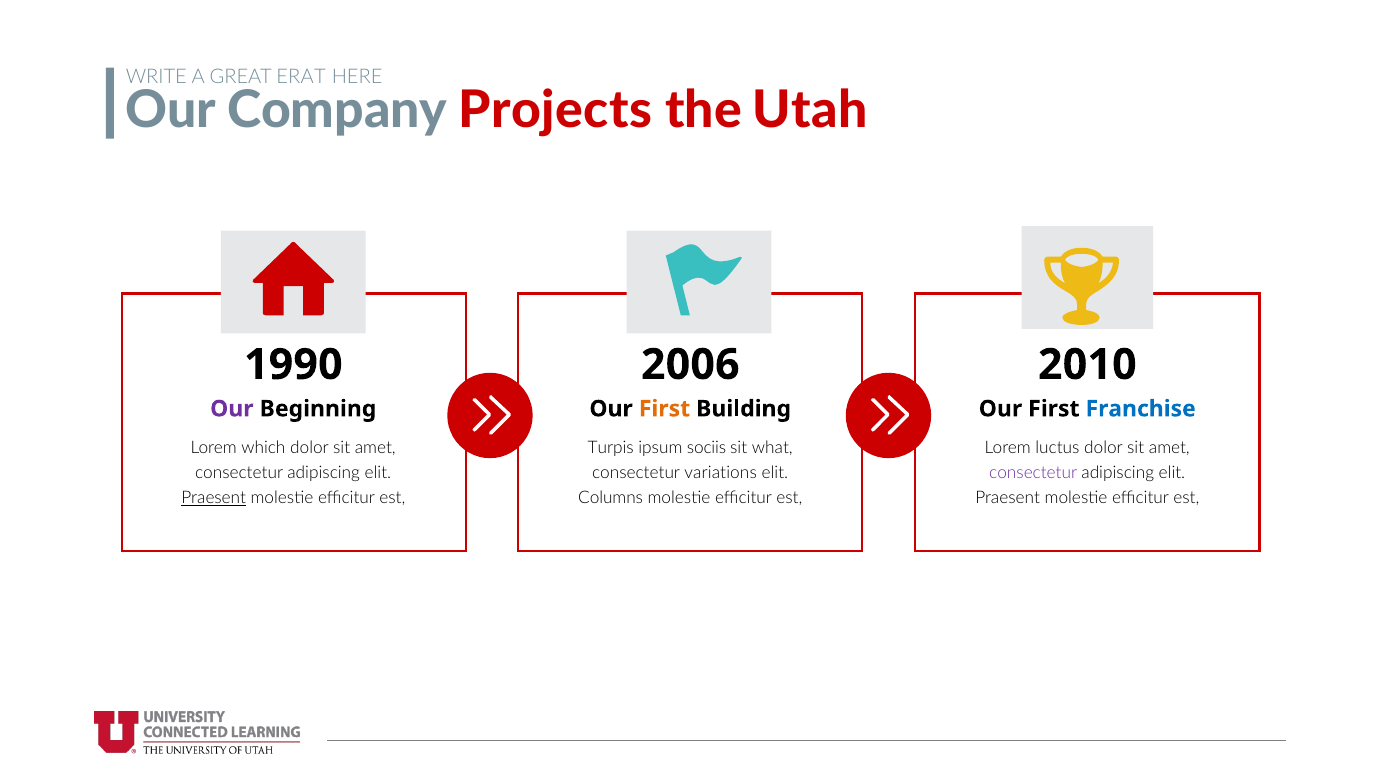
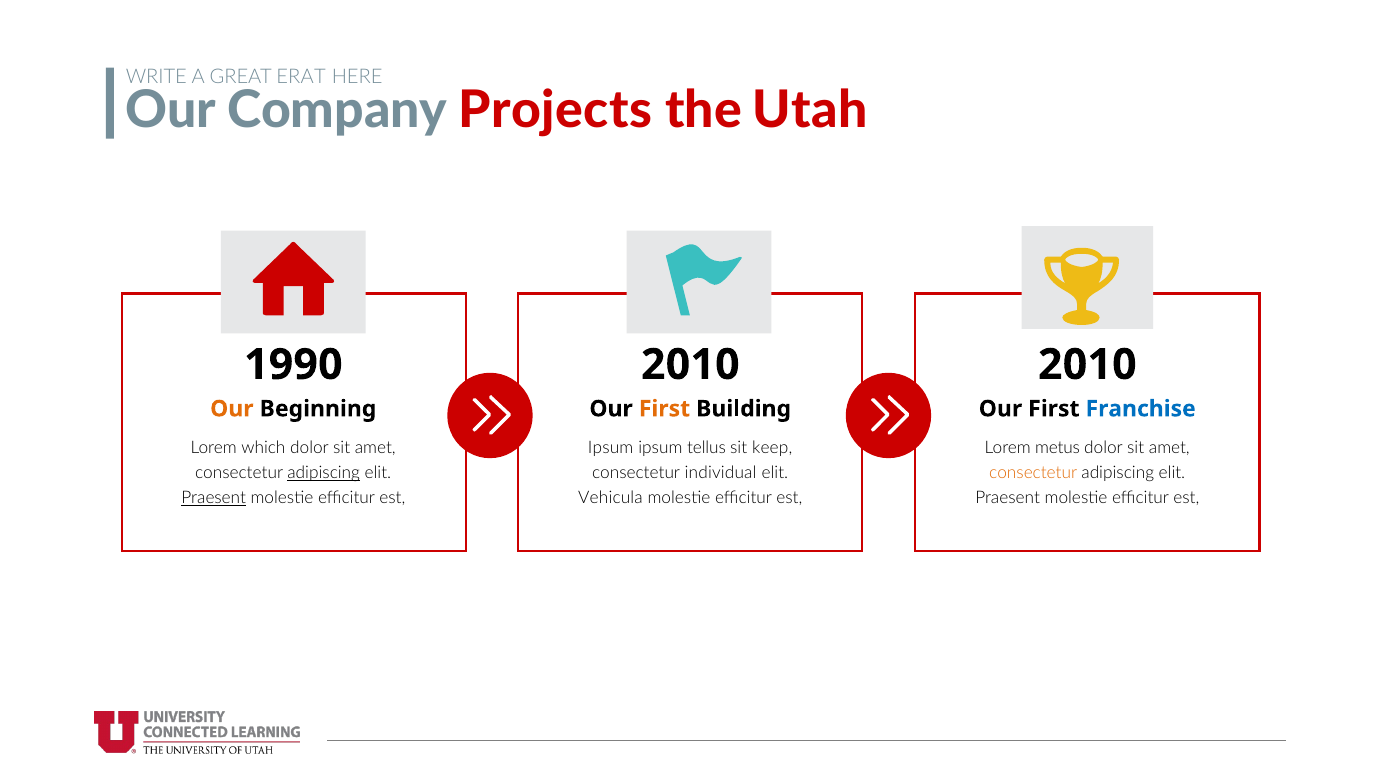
1990 2006: 2006 -> 2010 (690, 365)
Our colour: purple -> orange (232, 409)
Turpis: Turpis -> Ipsum (611, 448)
sociis: sociis -> tellus (706, 448)
what: what -> keep (772, 448)
luctus: luctus -> metus (1058, 448)
adipiscing underline: none -> present (324, 473)
variations: variations -> individual (721, 473)
consectetur colour: purple -> orange (1033, 473)
Columns: Columns -> Vehicula (611, 498)
